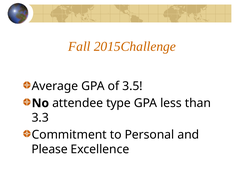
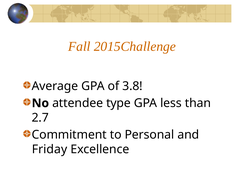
3.5: 3.5 -> 3.8 (132, 86)
3.3: 3.3 -> 2.7 (40, 117)
Please: Please -> Friday (50, 149)
